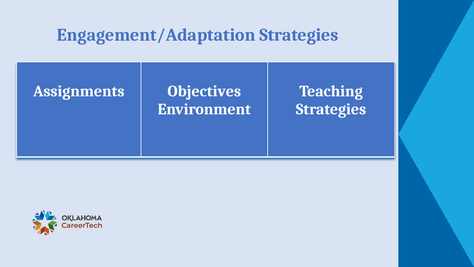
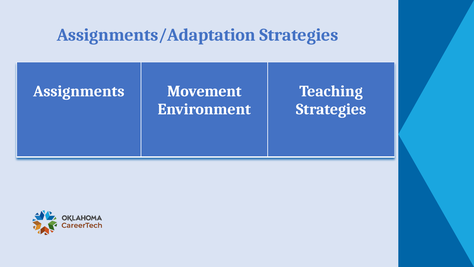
Engagement/Adaptation: Engagement/Adaptation -> Assignments/Adaptation (156, 35)
Objectives: Objectives -> Movement (204, 91)
